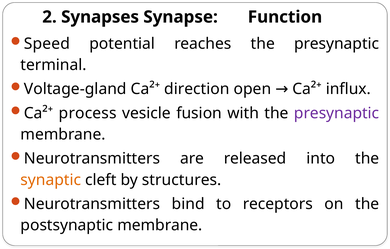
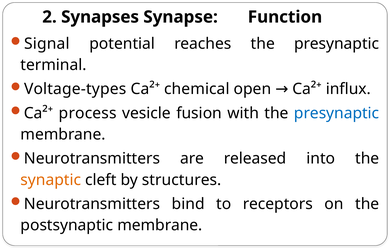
Speed: Speed -> Signal (47, 44)
Voltage-gland: Voltage-gland -> Voltage-types (75, 89)
direction: direction -> chemical (197, 89)
presynaptic colour: purple -> blue (337, 113)
